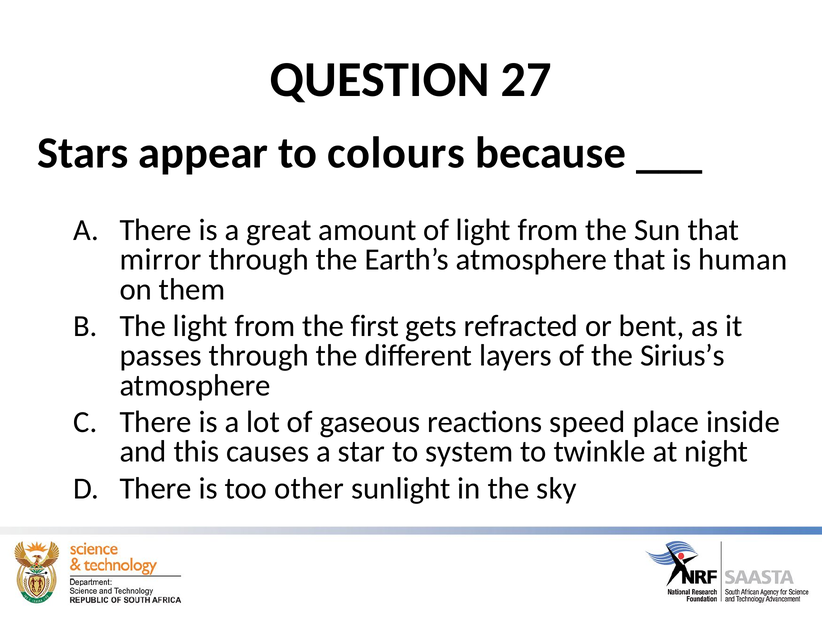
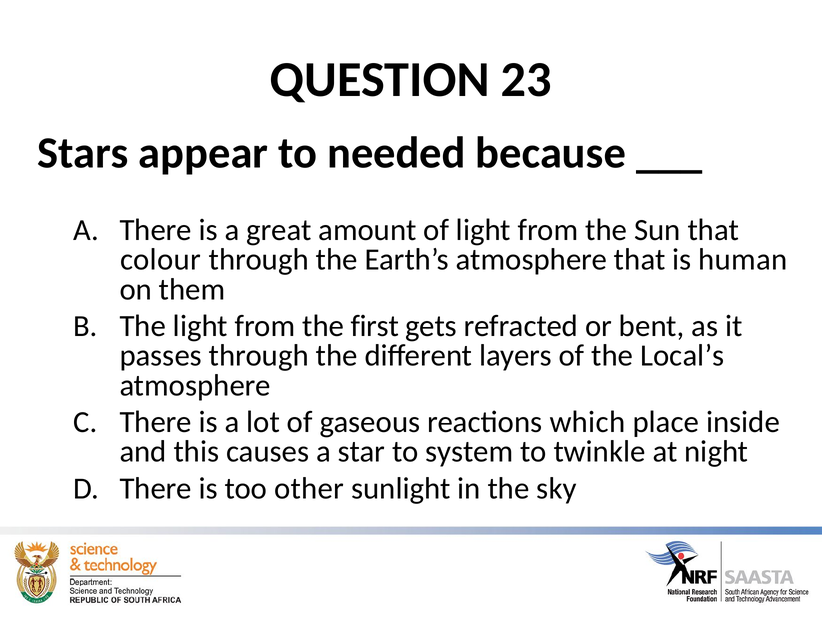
27: 27 -> 23 (526, 80)
colours: colours -> needed (396, 153)
mirror: mirror -> colour (161, 259)
Sirius’s: Sirius’s -> Local’s (682, 355)
speed: speed -> which (587, 422)
